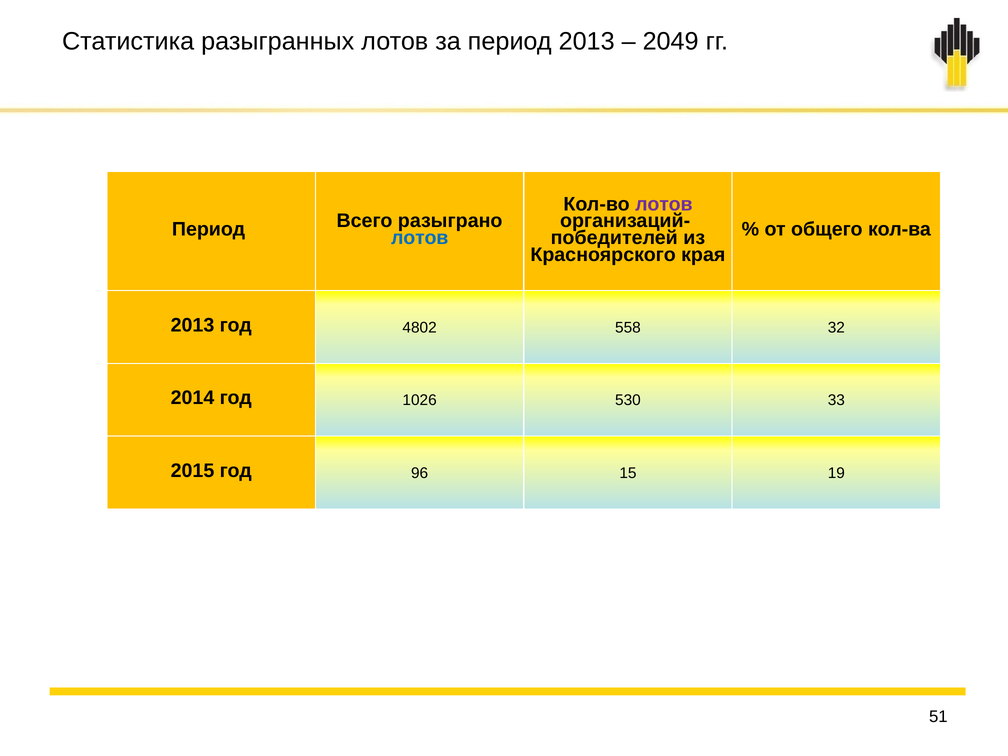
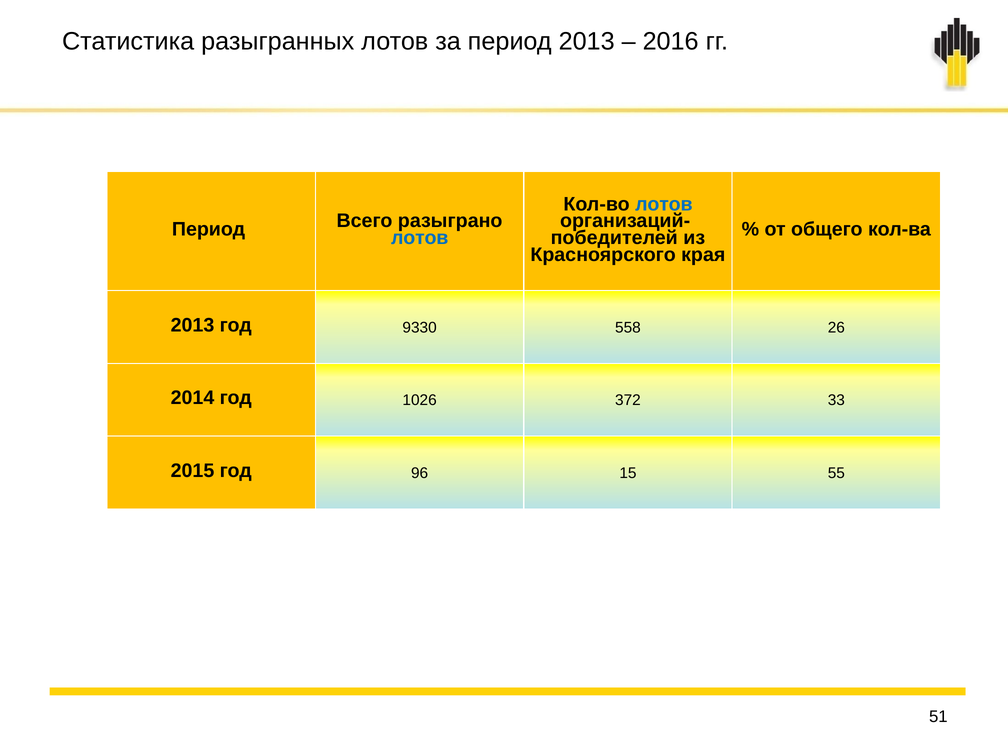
2049: 2049 -> 2016 (671, 41)
лотов colour: purple -> blue (664, 204)
4802: 4802 -> 9330 (420, 328)
32: 32 -> 26 (836, 328)
530: 530 -> 372 (628, 400)
19: 19 -> 55 (836, 473)
